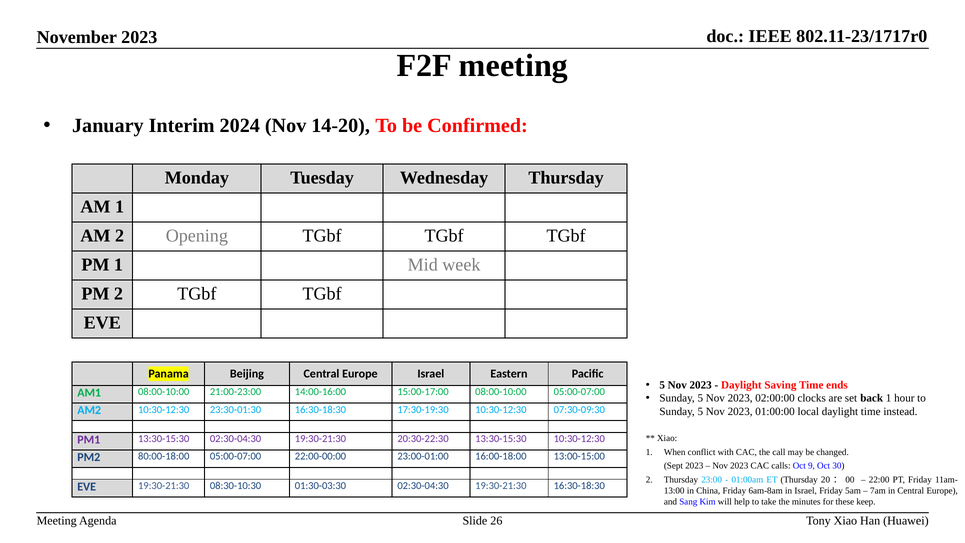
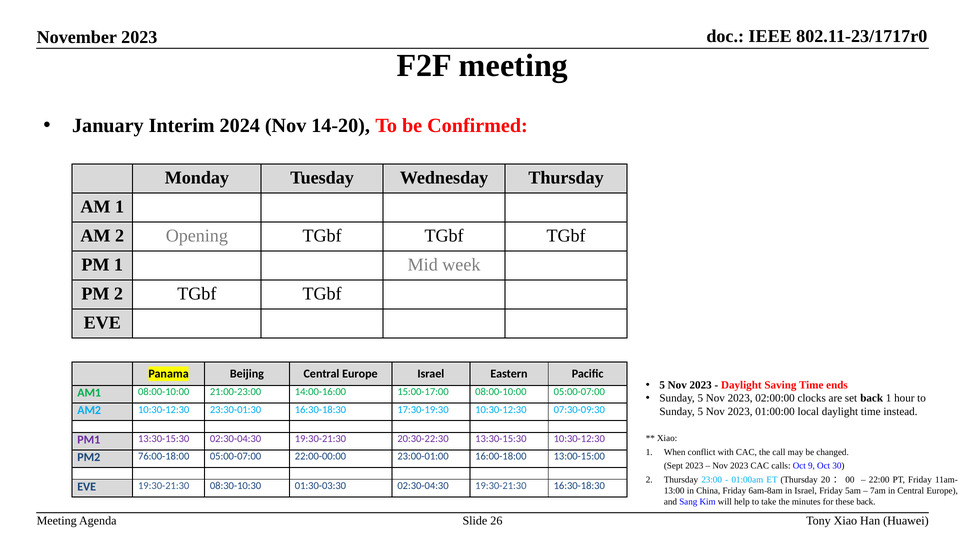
80:00-18:00: 80:00-18:00 -> 76:00-18:00 (164, 456)
these keep: keep -> back (866, 501)
